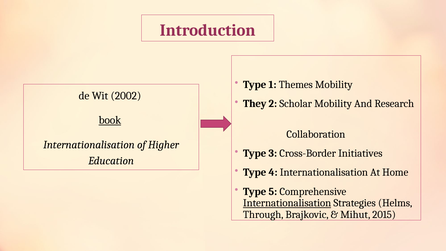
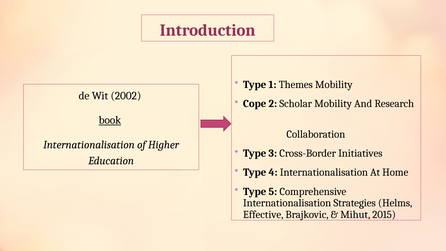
They: They -> Cope (255, 104)
Internationalisation underline: present -> none (287, 203)
Through: Through -> Effective (263, 214)
